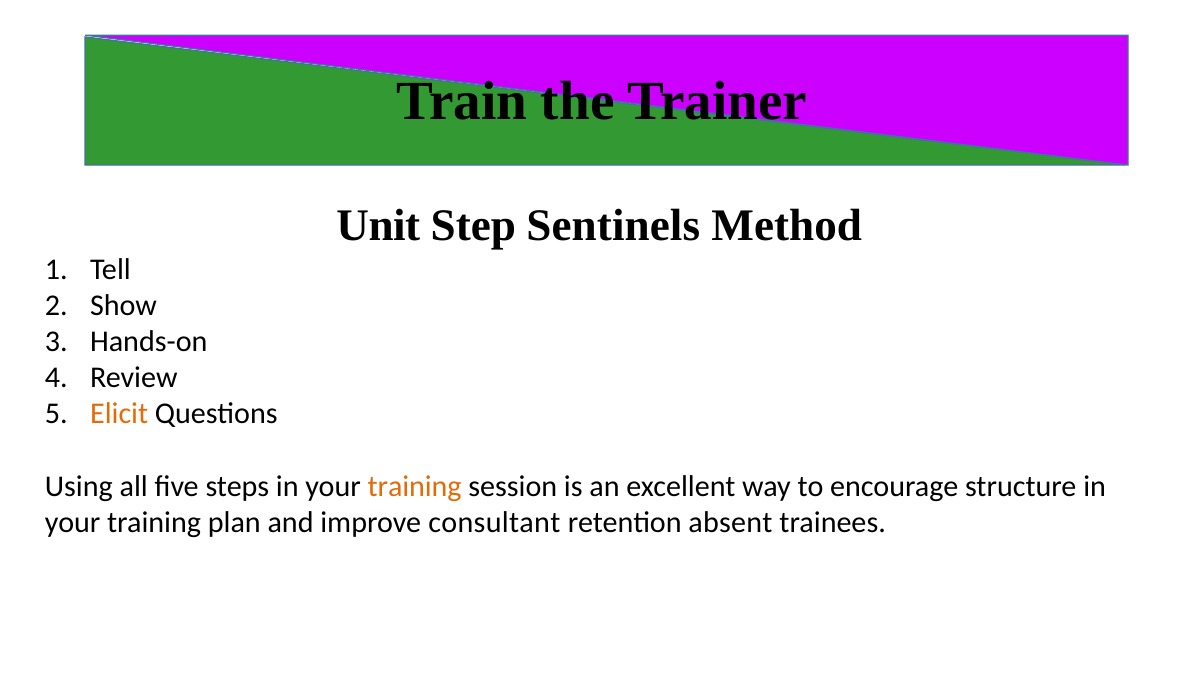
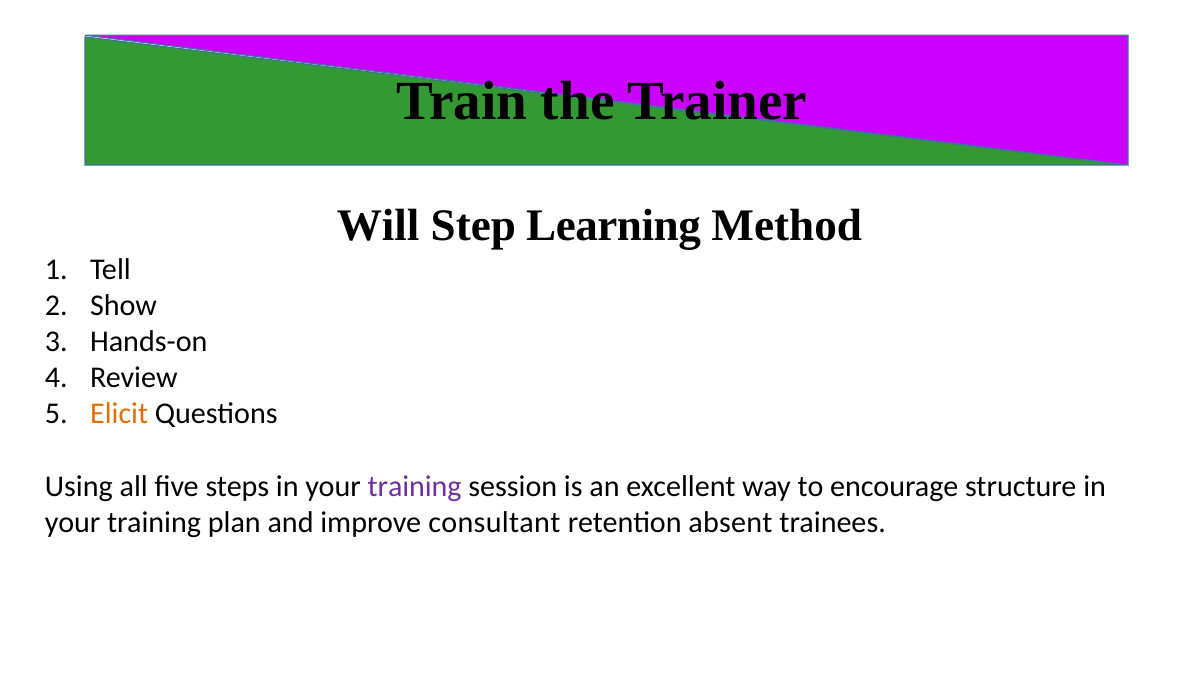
Unit: Unit -> Will (378, 226)
Sentinels: Sentinels -> Learning (614, 226)
training colour: orange -> purple (415, 486)
